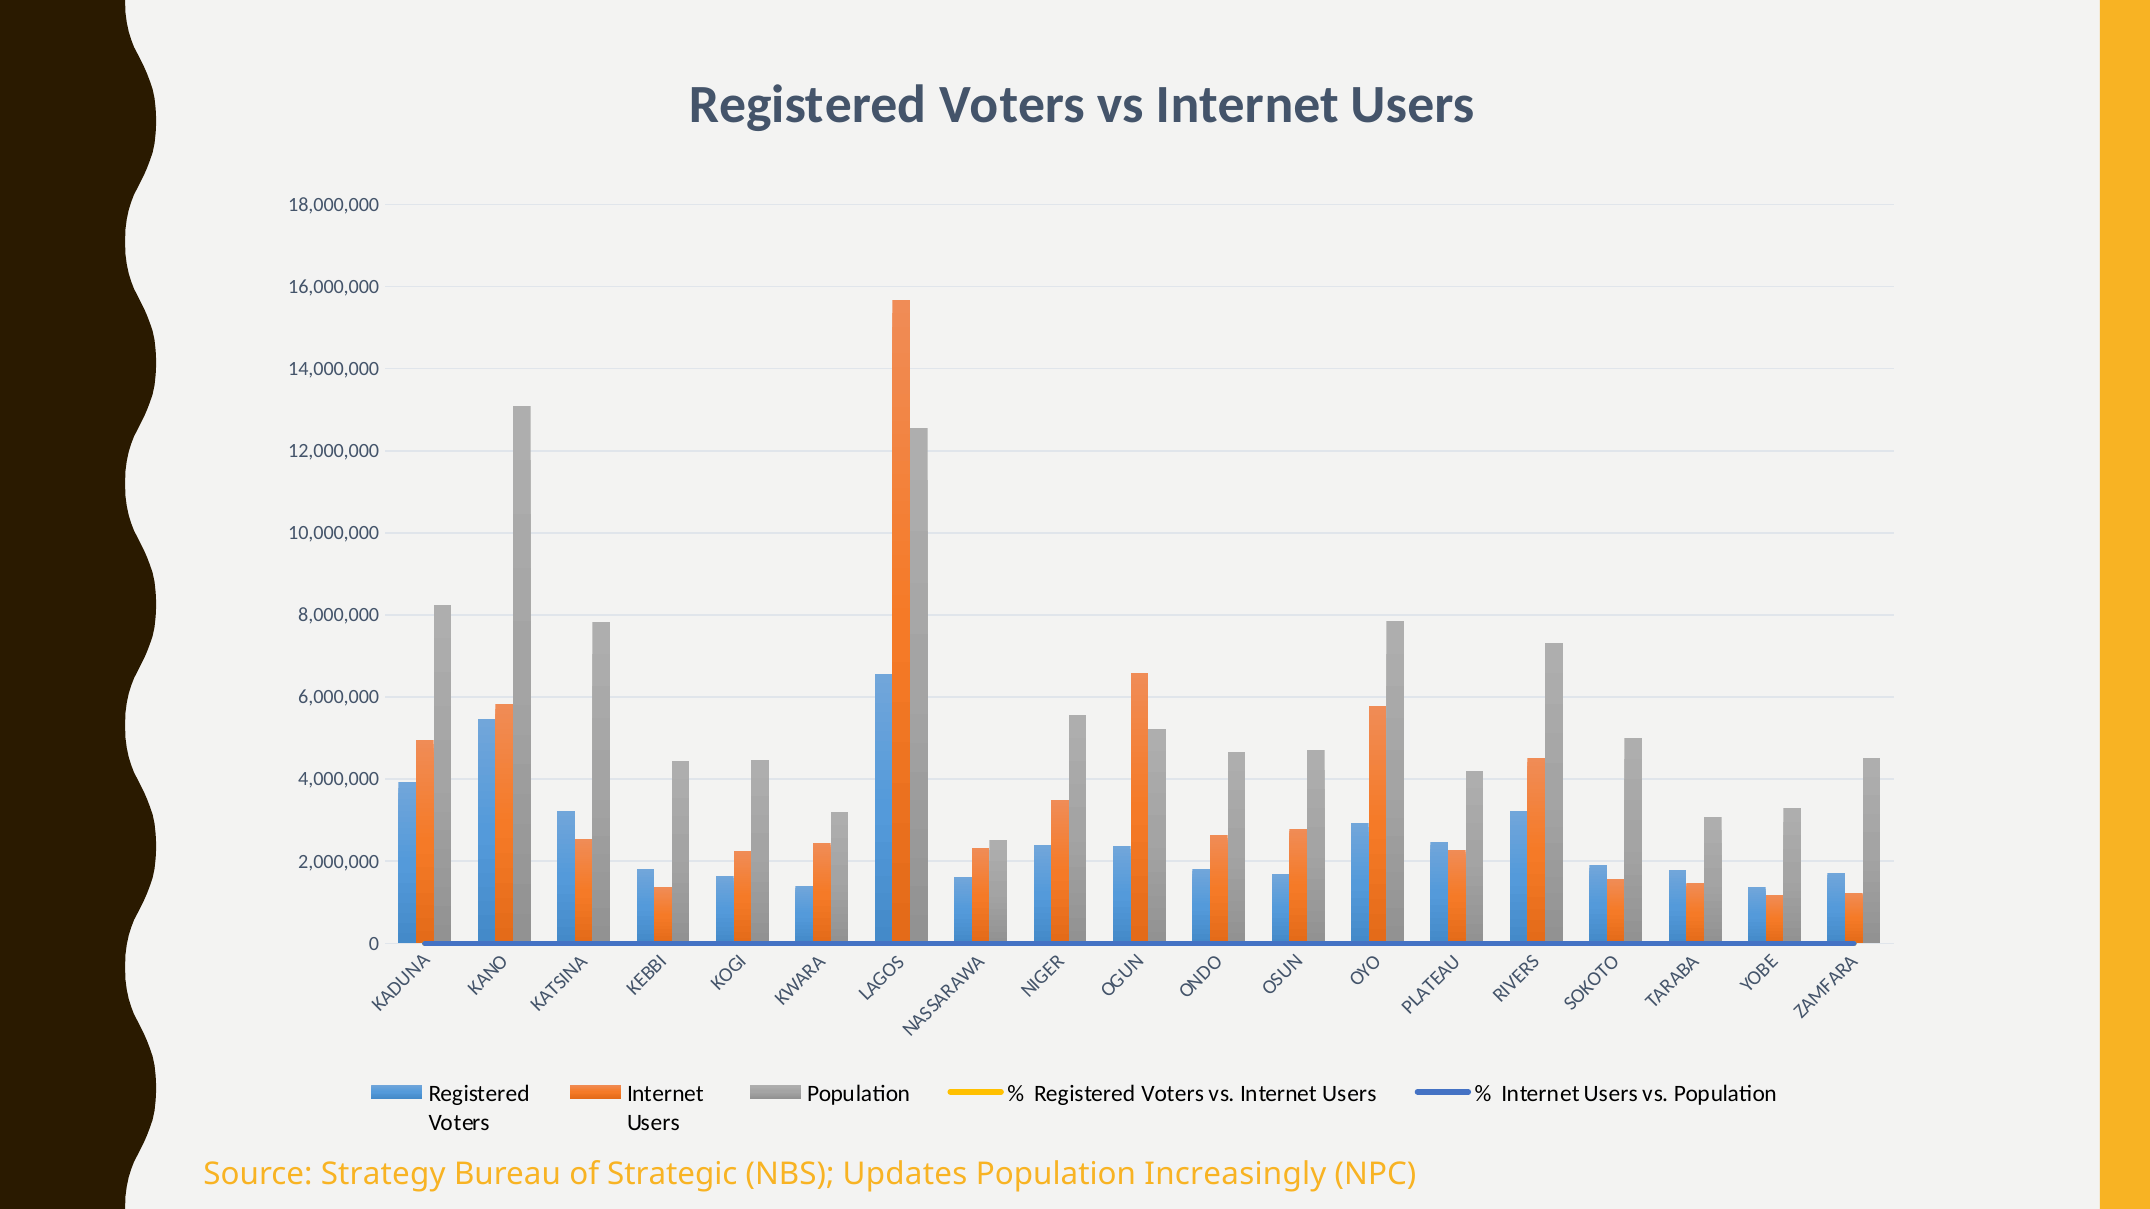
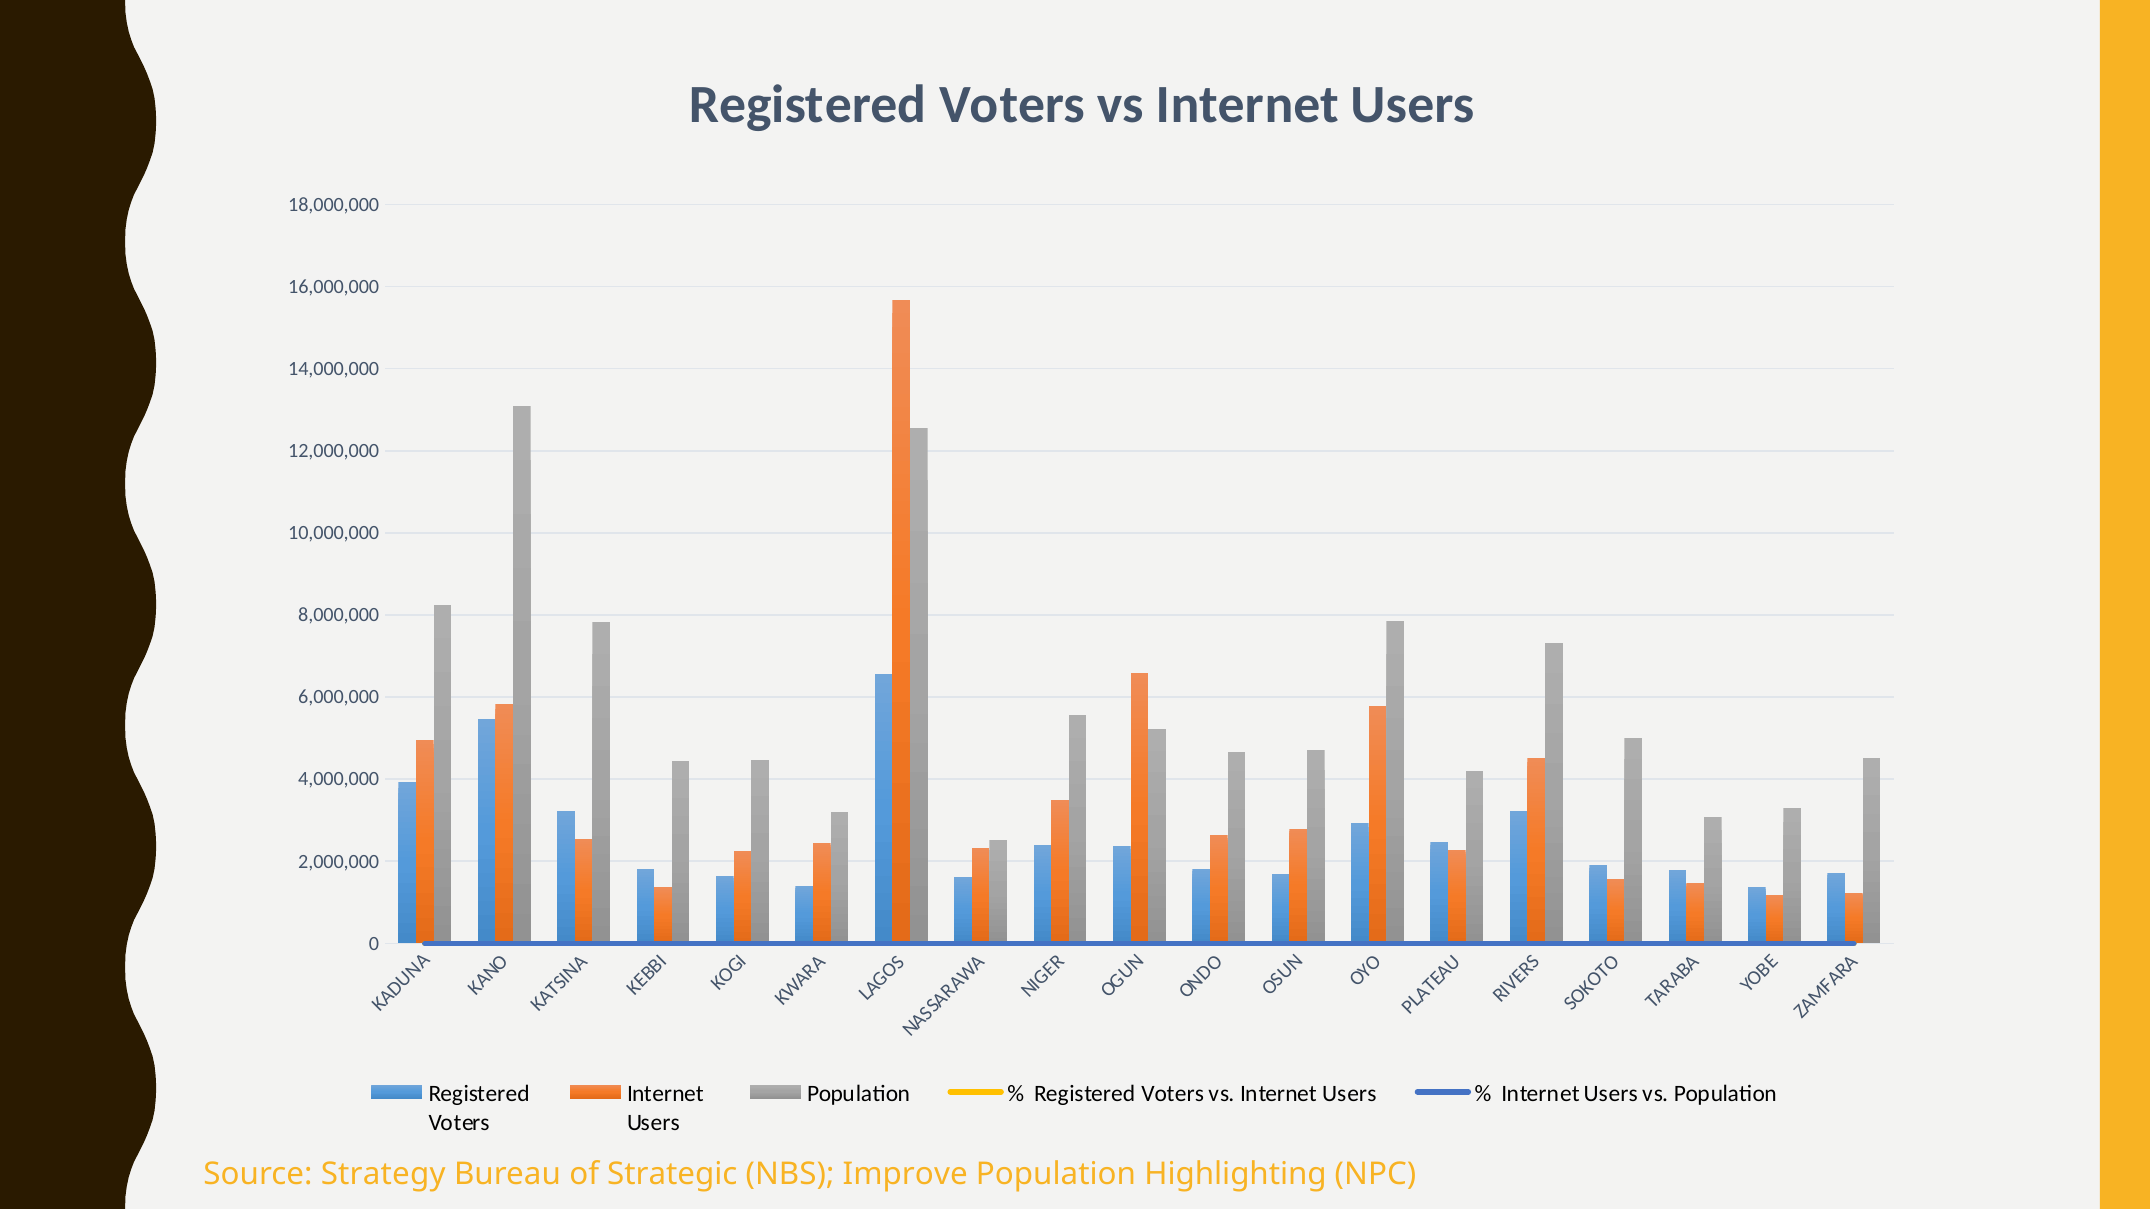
Updates: Updates -> Improve (905, 1174)
Increasingly: Increasingly -> Highlighting (1236, 1174)
